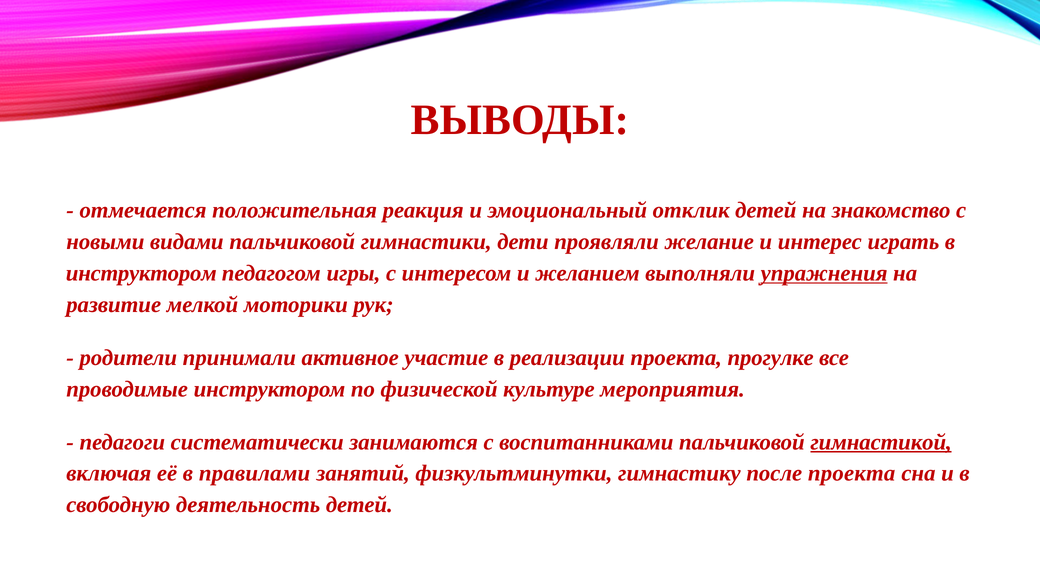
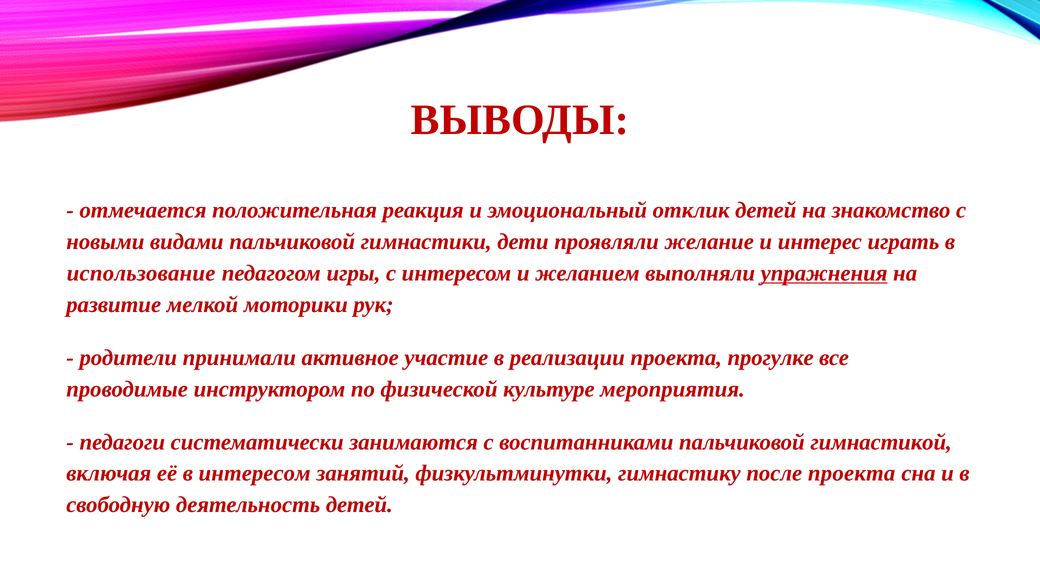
инструктором: инструктором -> использование (141, 273)
гимнастикой underline: present -> none (881, 442)
в правилами: правилами -> интересом (255, 473)
